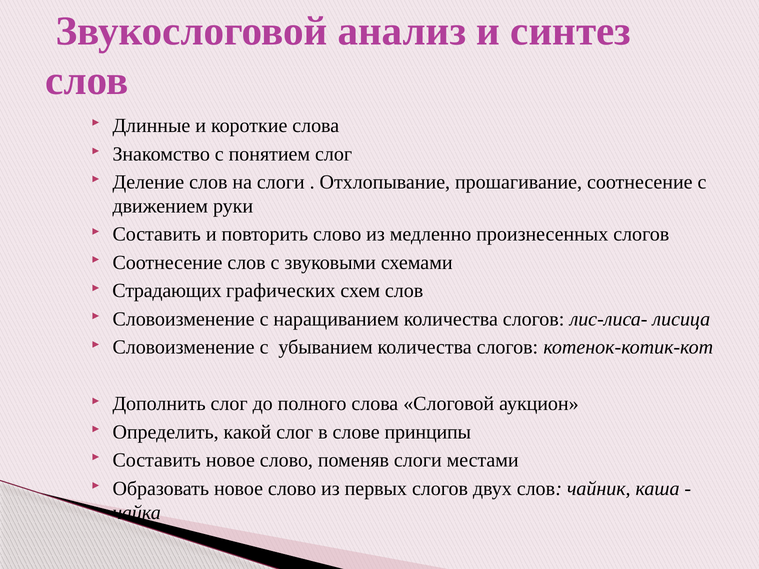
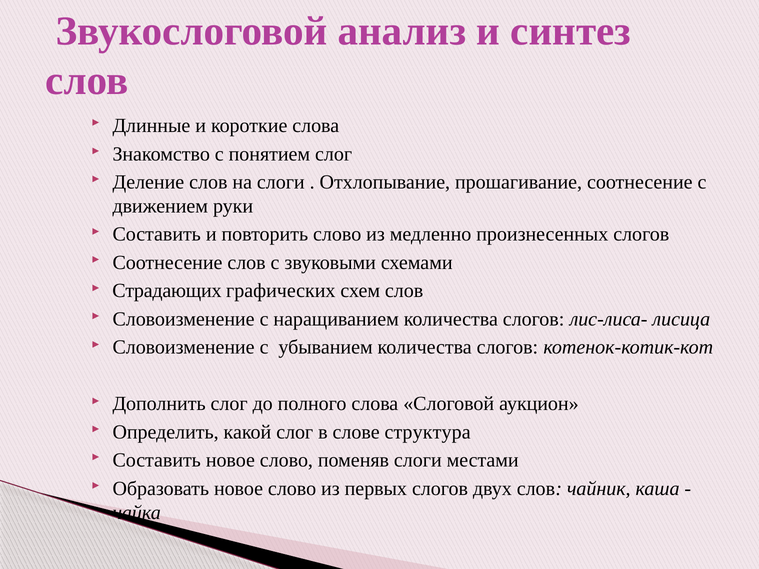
принципы: принципы -> структура (428, 432)
